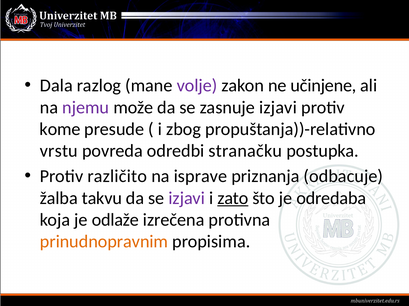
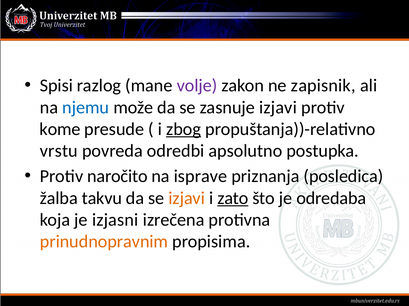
Dala: Dala -> Spisi (56, 86)
učinjene: učinjene -> zapisnik (323, 86)
njemu colour: purple -> blue (86, 108)
zbog underline: none -> present (184, 129)
stranačku: stranačku -> apsolutno (245, 151)
različito: različito -> naročito (117, 177)
odbacuje: odbacuje -> posledica (343, 177)
izjavi colour: purple -> orange (187, 199)
odlaže: odlaže -> izjasni (115, 220)
